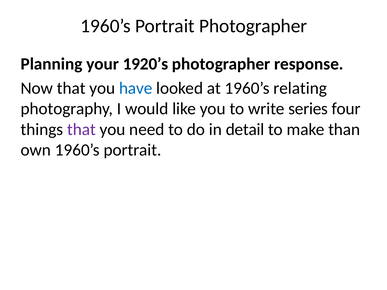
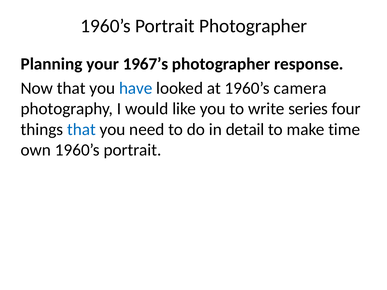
1920’s: 1920’s -> 1967’s (146, 64)
relating: relating -> camera (300, 88)
that colour: purple -> blue (81, 129)
than: than -> time (344, 129)
